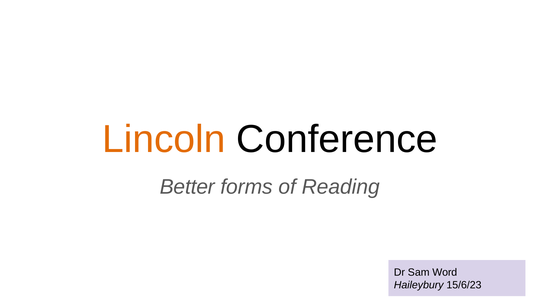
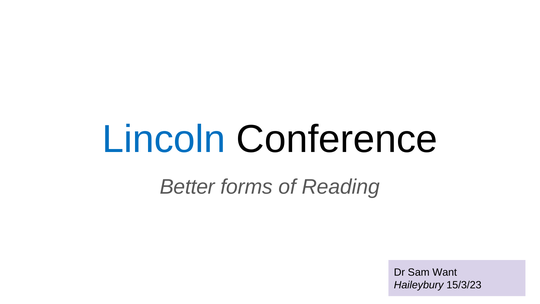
Lincoln colour: orange -> blue (164, 139)
Word: Word -> Want (445, 272)
15/6/23: 15/6/23 -> 15/3/23 (464, 285)
